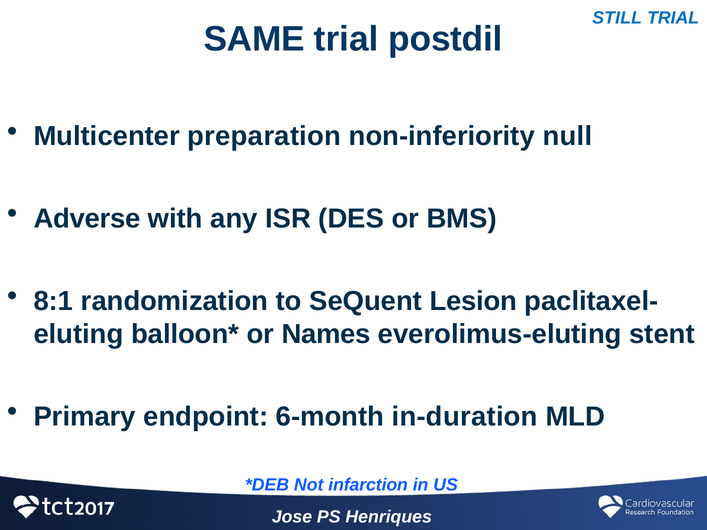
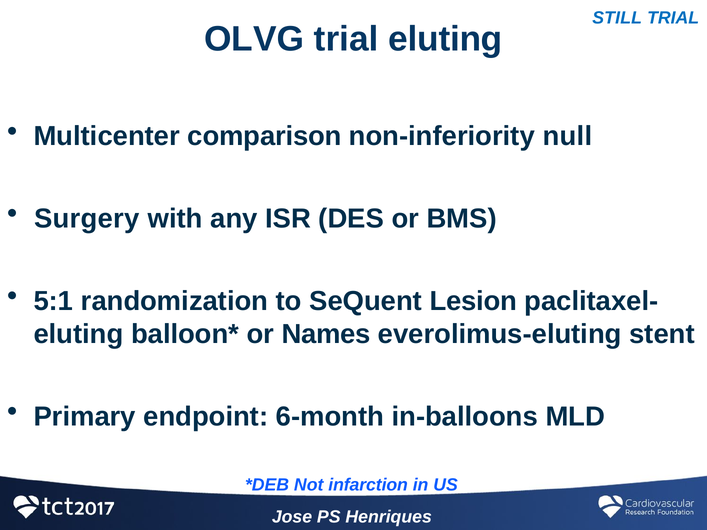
SAME: SAME -> OLVG (254, 39)
trial postdil: postdil -> eluting (445, 39)
preparation: preparation -> comparison (264, 136)
Adverse: Adverse -> Surgery (87, 219)
8:1: 8:1 -> 5:1 (53, 301)
in-duration: in-duration -> in-balloons (465, 417)
